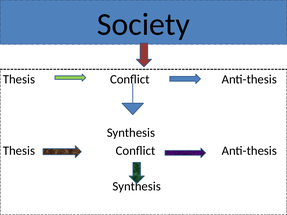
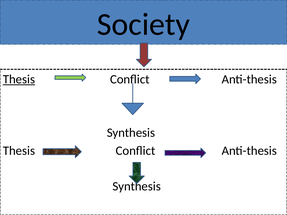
Thesis underline: none -> present (19, 79)
